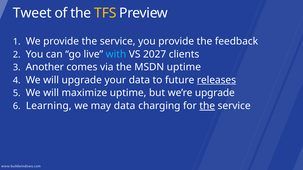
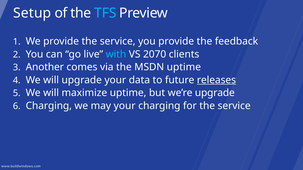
Tweet: Tweet -> Setup (32, 13)
TFS colour: yellow -> light blue (105, 13)
2027: 2027 -> 2070 (155, 54)
Learning: Learning -> Charging (49, 106)
may data: data -> your (125, 106)
the underline: present -> none (207, 106)
